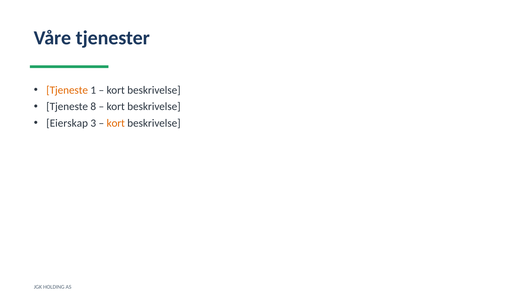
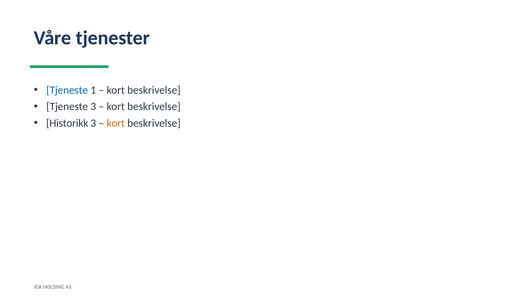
Tjeneste colour: orange -> blue (67, 90)
Tjeneste 8: 8 -> 3 (93, 107)
Eierskap: Eierskap -> Historikk (67, 123)
